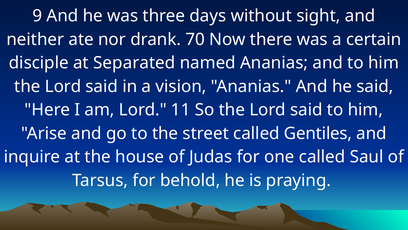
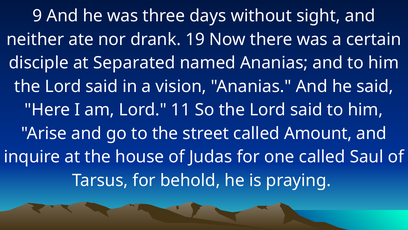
70: 70 -> 19 (195, 39)
Gentiles: Gentiles -> Amount (318, 133)
